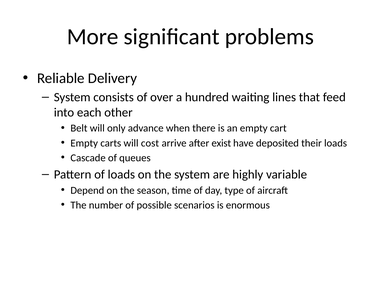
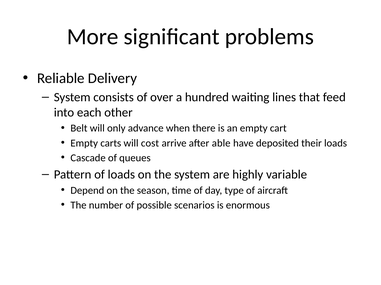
exist: exist -> able (221, 143)
